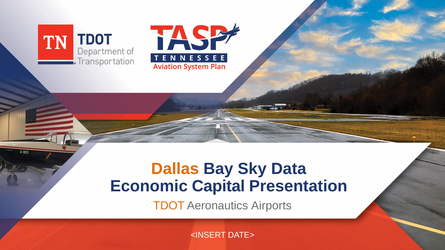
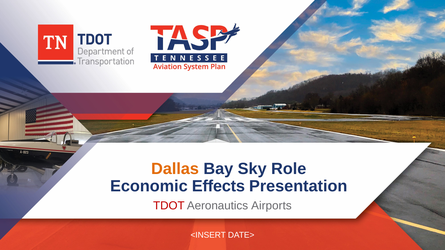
Data: Data -> Role (289, 169)
Capital: Capital -> Effects (218, 186)
TDOT colour: orange -> red (169, 206)
